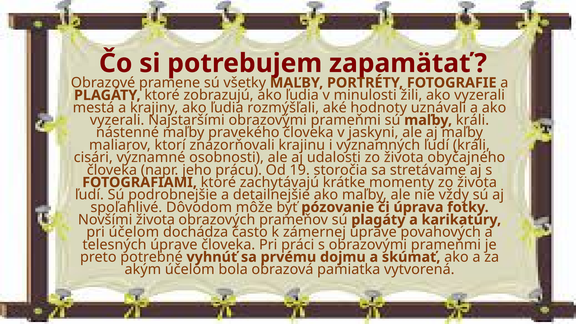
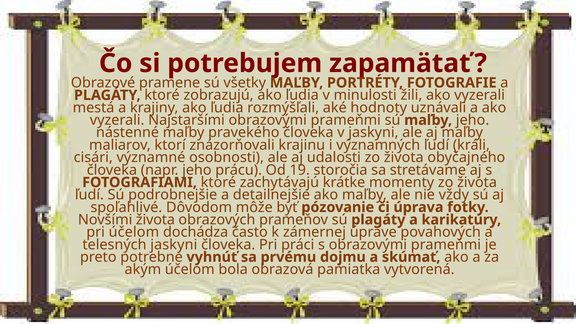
maľby králi: králi -> jeho (473, 120)
telesných úprave: úprave -> jaskyni (174, 245)
